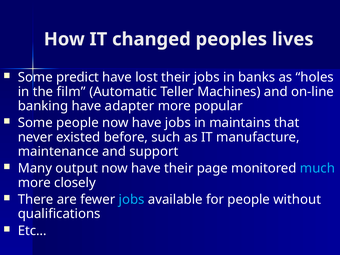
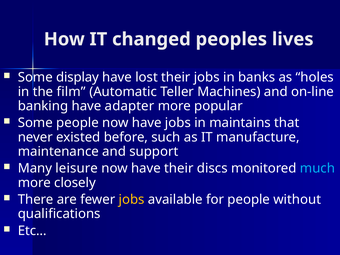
predict: predict -> display (78, 77)
output: output -> leisure (77, 168)
page: page -> discs (212, 168)
jobs colour: light blue -> yellow (132, 200)
